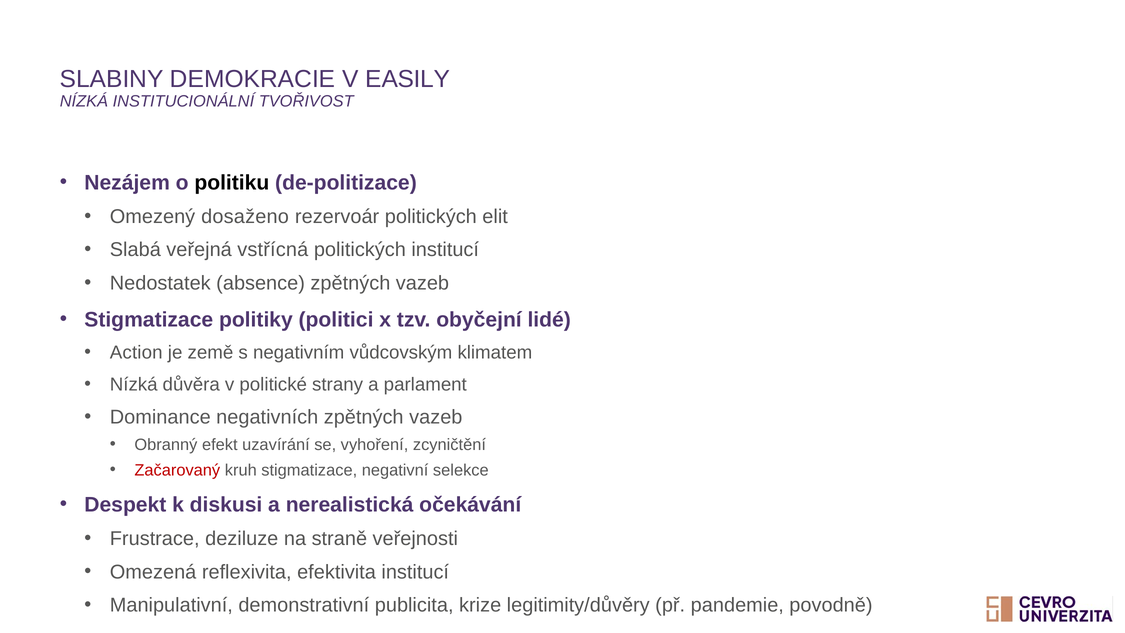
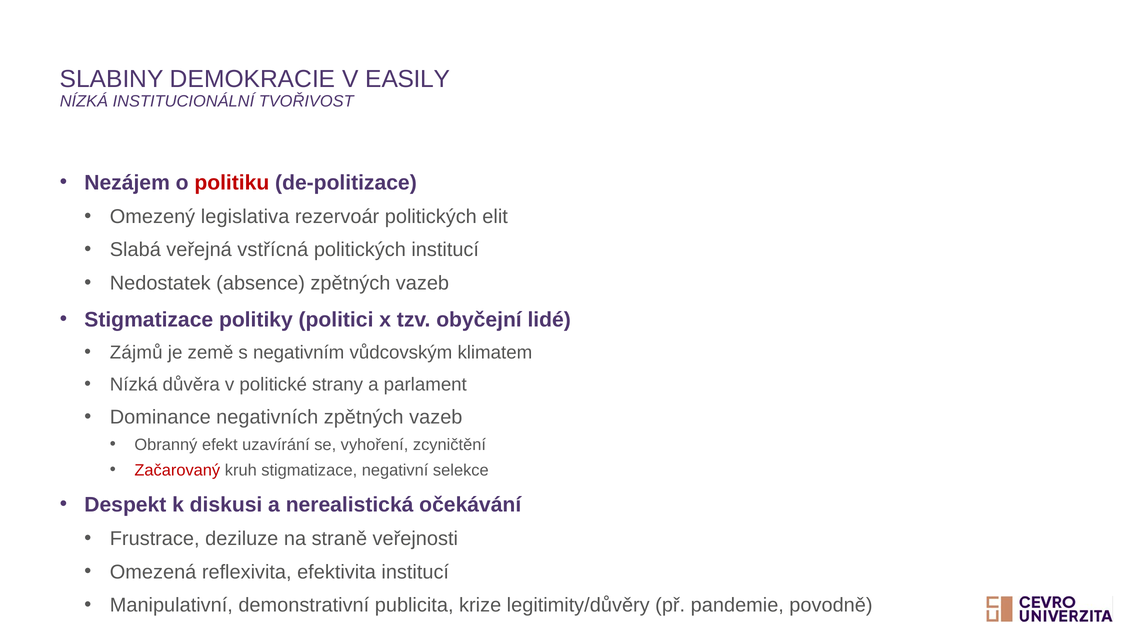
politiku colour: black -> red (232, 183)
dosaženo: dosaženo -> legislativa (245, 216)
Action: Action -> Zájmů (136, 353)
